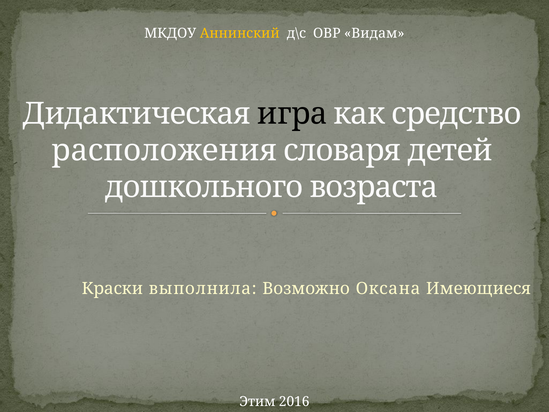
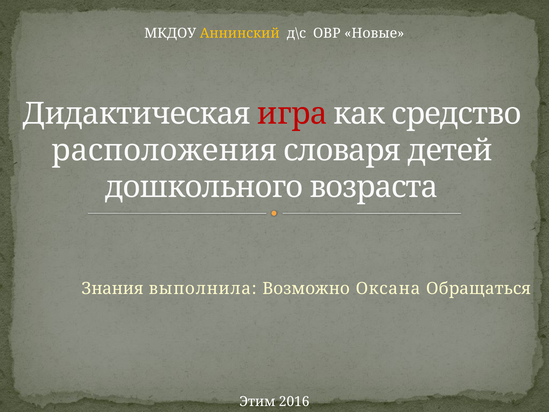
Видам: Видам -> Новые (374, 33)
игра colour: black -> red (292, 114)
Краски: Краски -> Знания (113, 288)
Имеющиеся: Имеющиеся -> Обращаться (479, 288)
